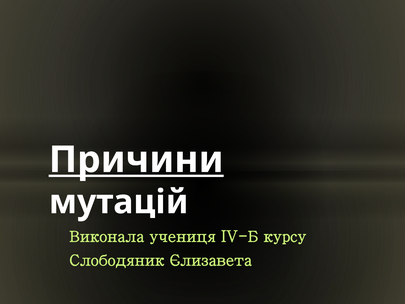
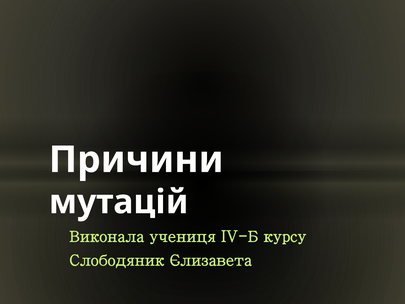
Причини underline: present -> none (136, 160)
